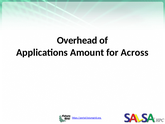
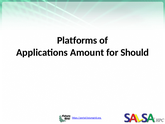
Overhead: Overhead -> Platforms (77, 40)
Across: Across -> Should (135, 52)
